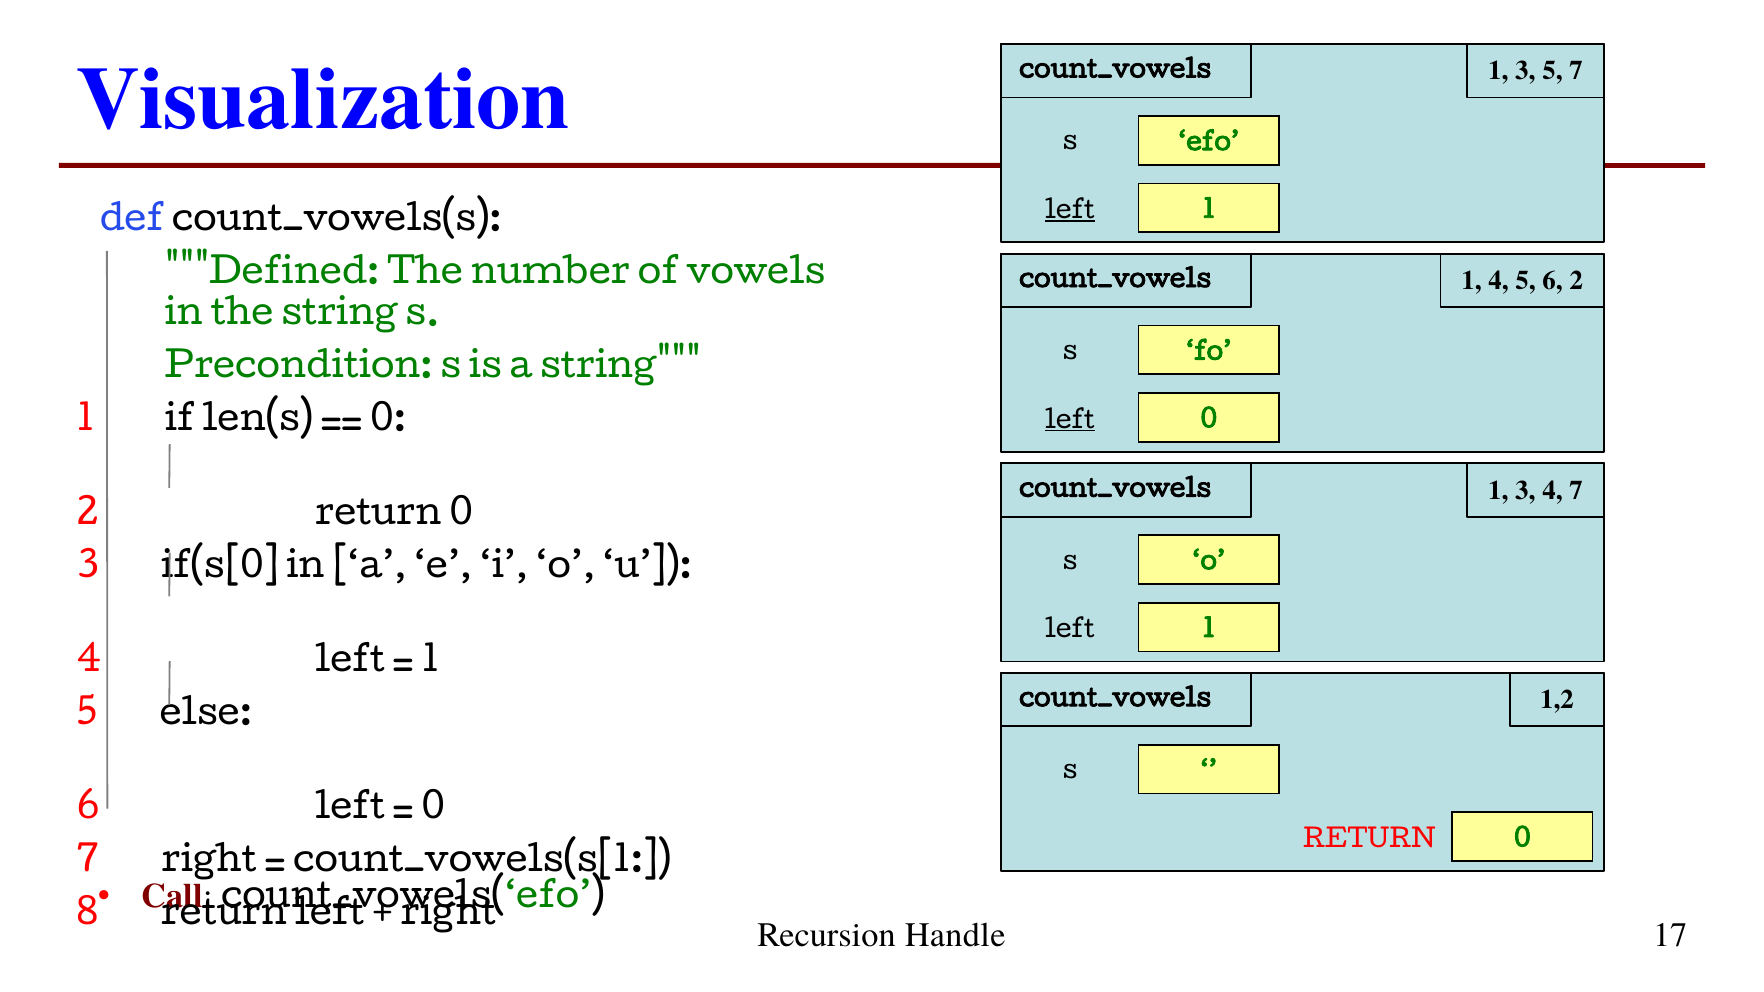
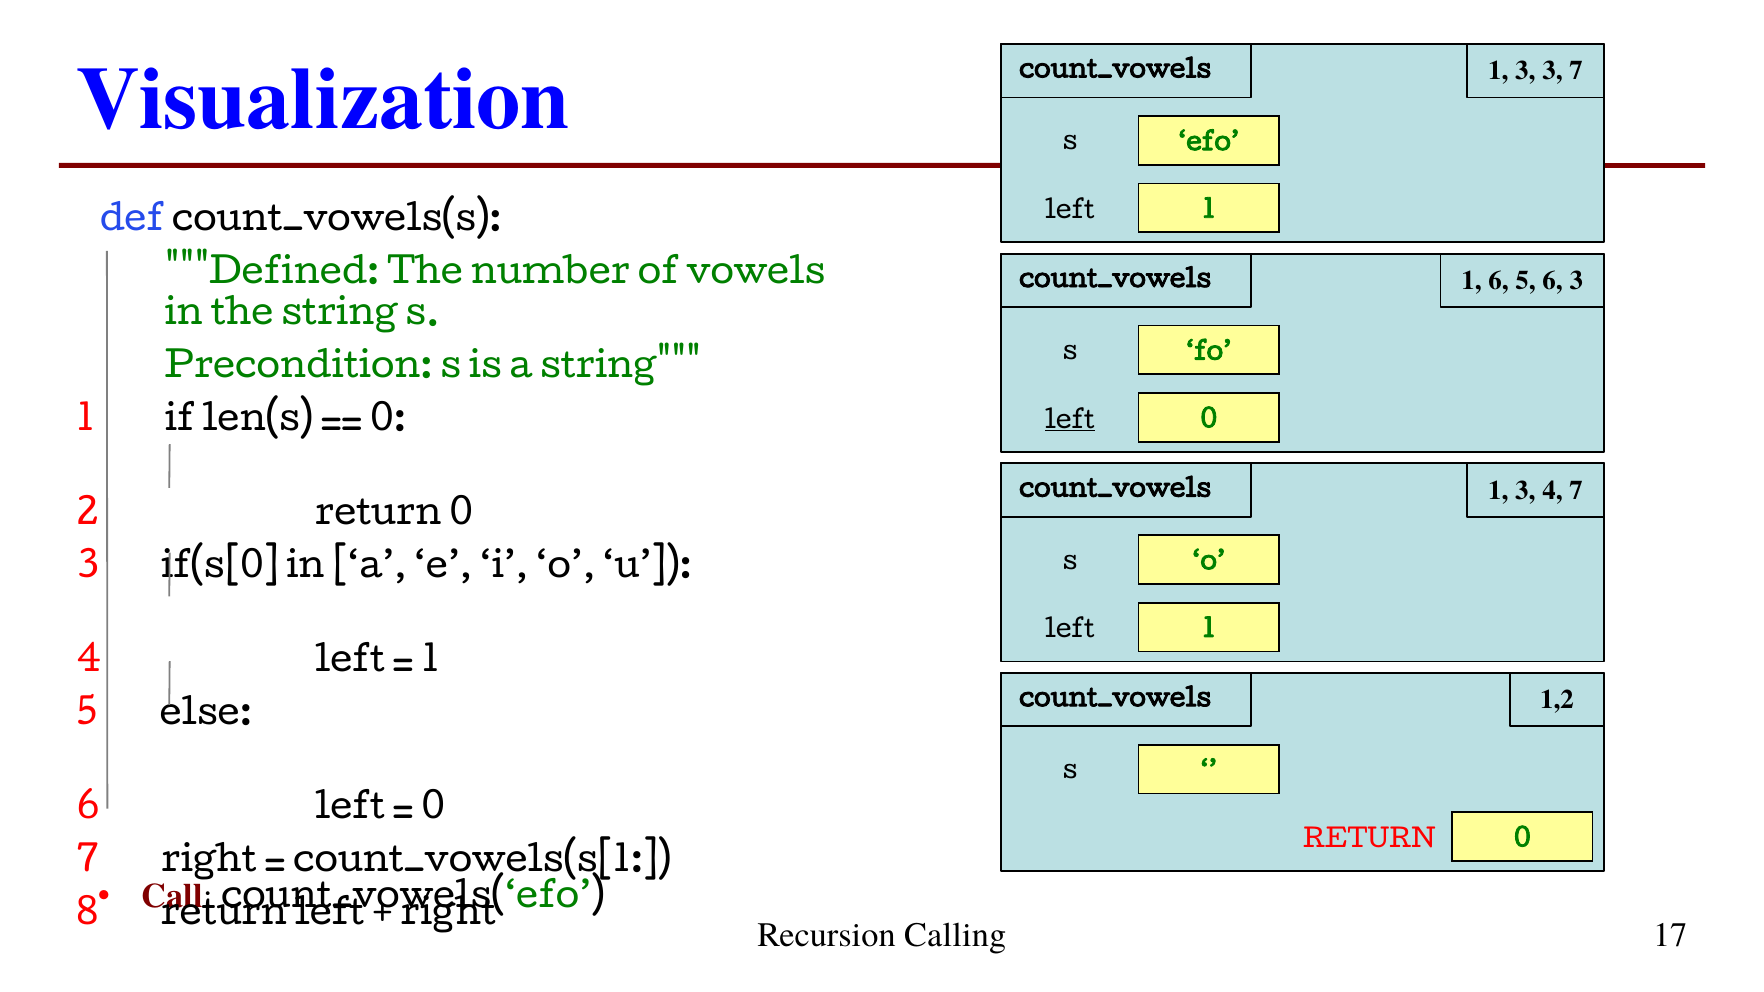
3 5: 5 -> 3 (1552, 71)
left underline: present -> none (1070, 210)
1 4: 4 -> 6 (1499, 281)
6 2: 2 -> 3 (1576, 281)
Handle: Handle -> Calling (955, 936)
